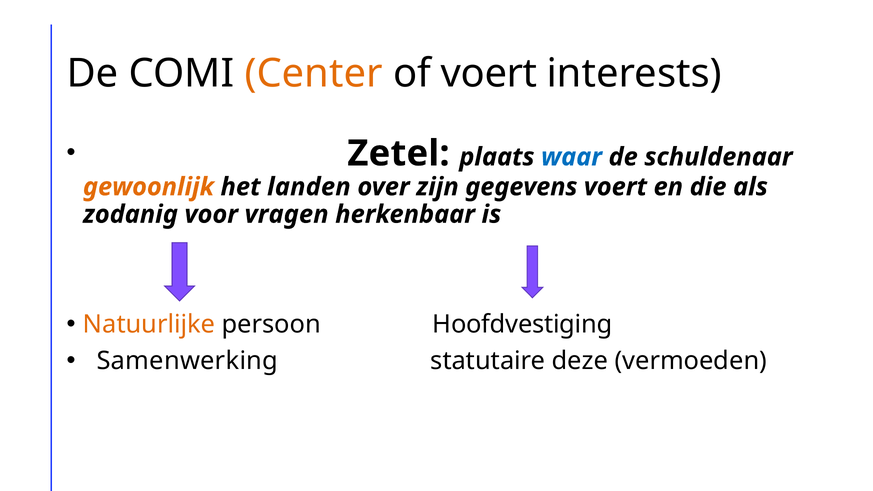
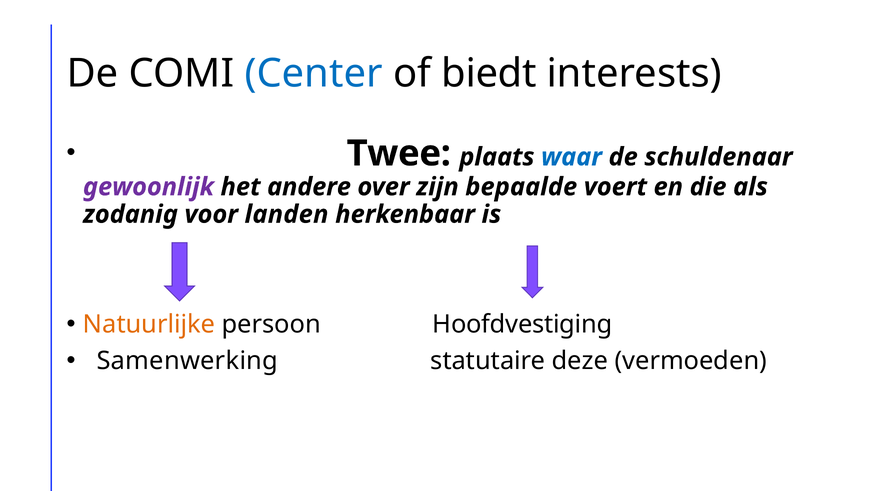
Center colour: orange -> blue (314, 73)
of voert: voert -> biedt (489, 73)
Zetel: Zetel -> Twee (399, 153)
gewoonlijk colour: orange -> purple (148, 187)
landen: landen -> andere (309, 187)
gegevens: gegevens -> bepaalde (521, 187)
vragen: vragen -> landen (287, 214)
